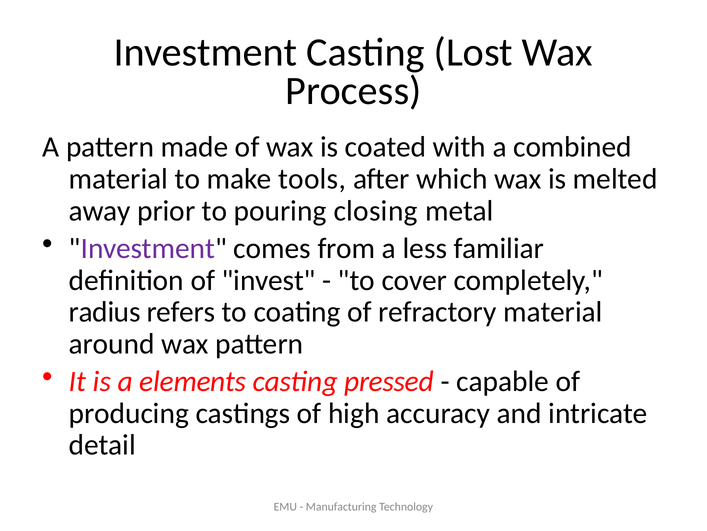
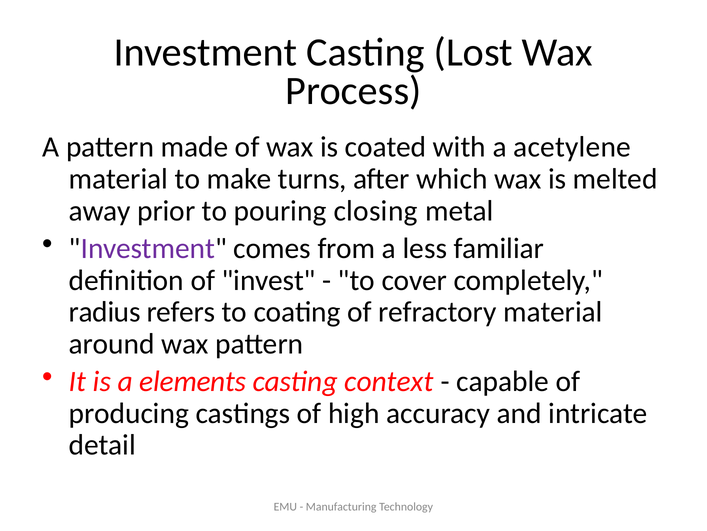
combined: combined -> acetylene (572, 147)
tools: tools -> turns (312, 179)
pressed: pressed -> context (389, 381)
